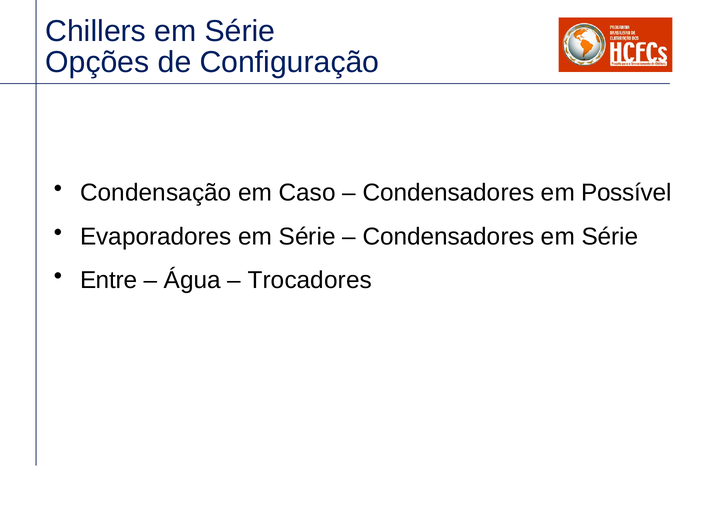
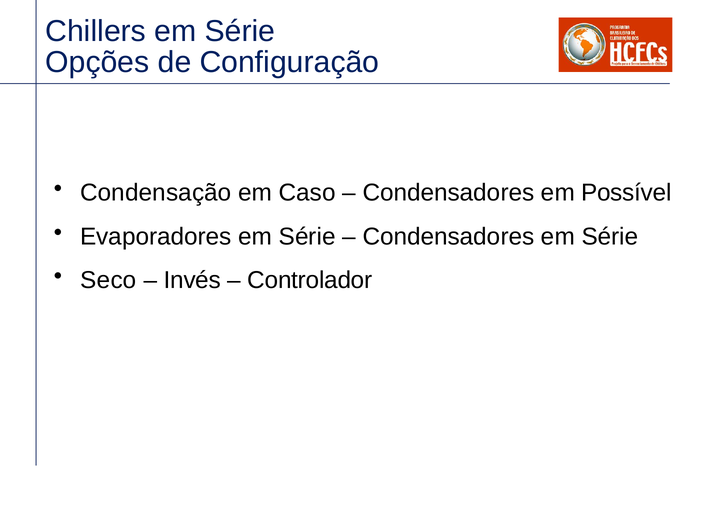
Entre: Entre -> Seco (108, 280)
Água: Água -> Invés (192, 280)
Trocadores: Trocadores -> Controlador (310, 280)
